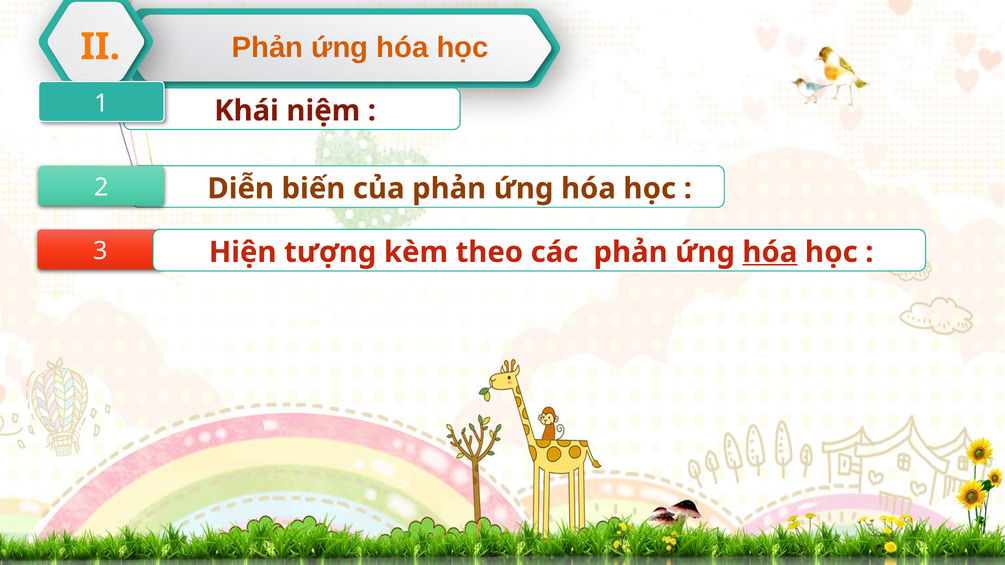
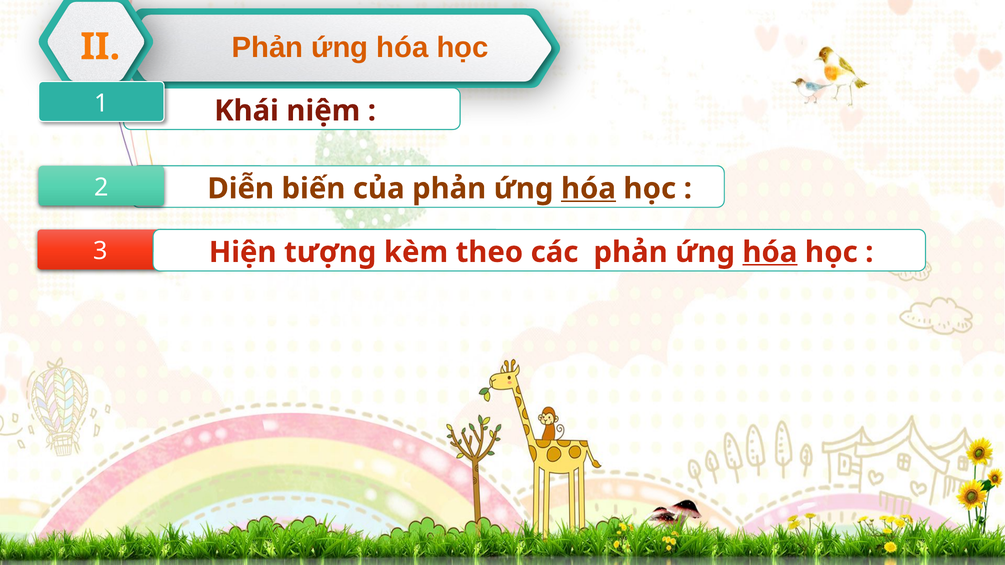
hóa underline: none -> present (588, 189)
